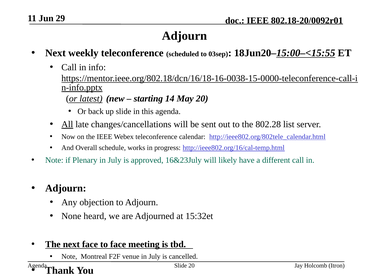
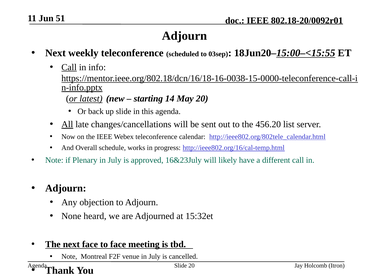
29: 29 -> 51 (60, 18)
Call underline: none -> present (69, 67)
802.28: 802.28 -> 456.20 (268, 124)
